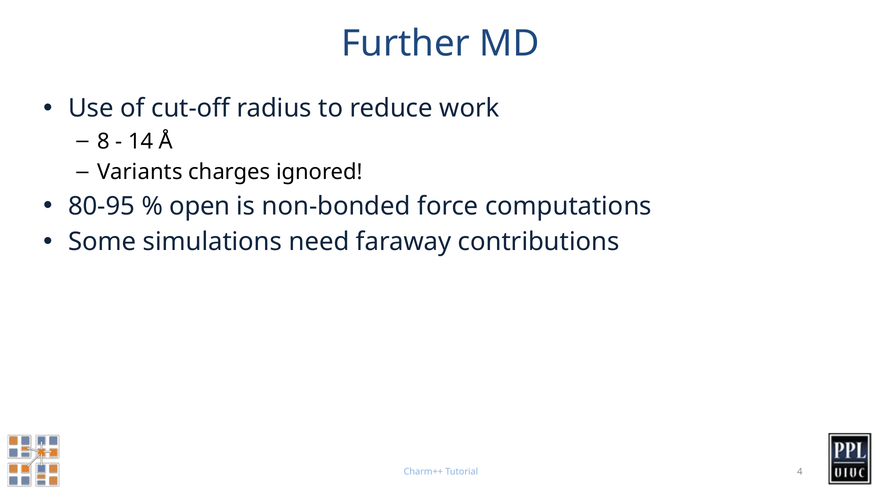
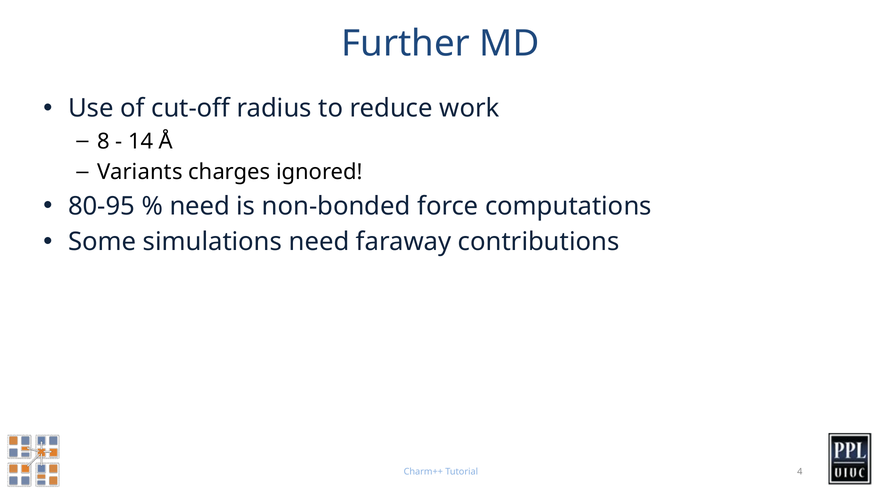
open: open -> need (200, 206)
